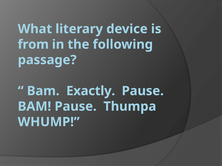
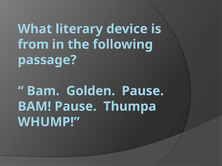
Exactly: Exactly -> Golden (91, 91)
